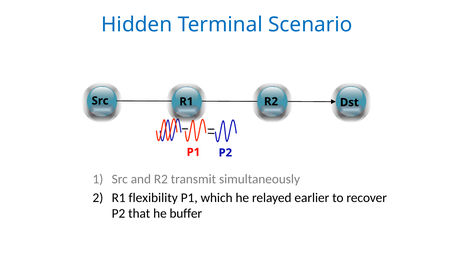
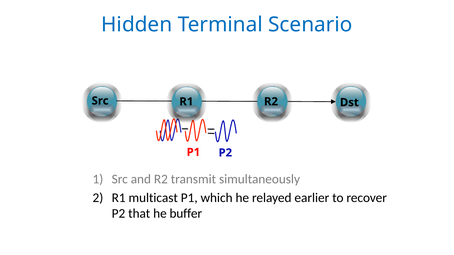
flexibility: flexibility -> multicast (153, 198)
